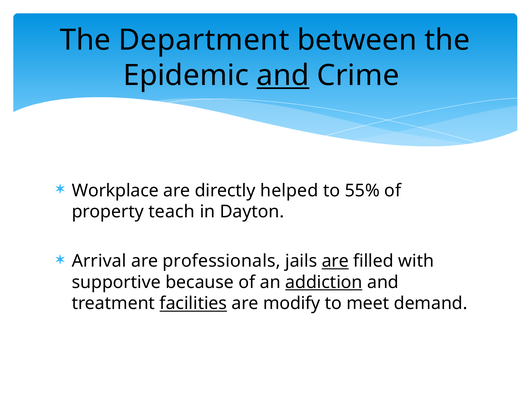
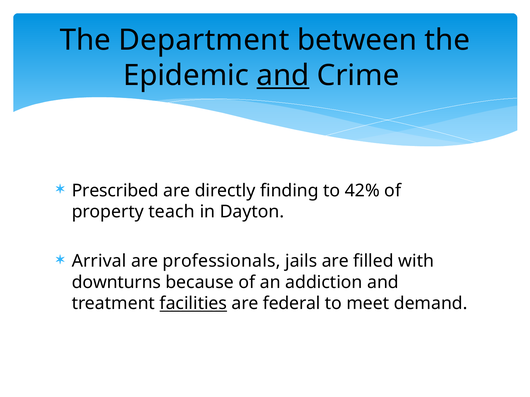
Workplace: Workplace -> Prescribed (115, 191)
helped: helped -> finding (289, 191)
55%: 55% -> 42% (362, 191)
are underline: present -> none (335, 261)
supportive: supportive -> downturns (116, 283)
addiction underline: present -> none (324, 283)
modify: modify -> federal (292, 304)
